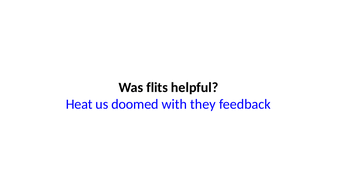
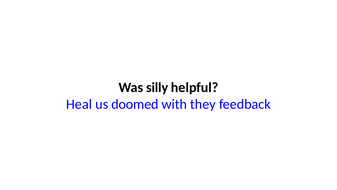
flits: flits -> silly (157, 87)
Heat: Heat -> Heal (79, 104)
